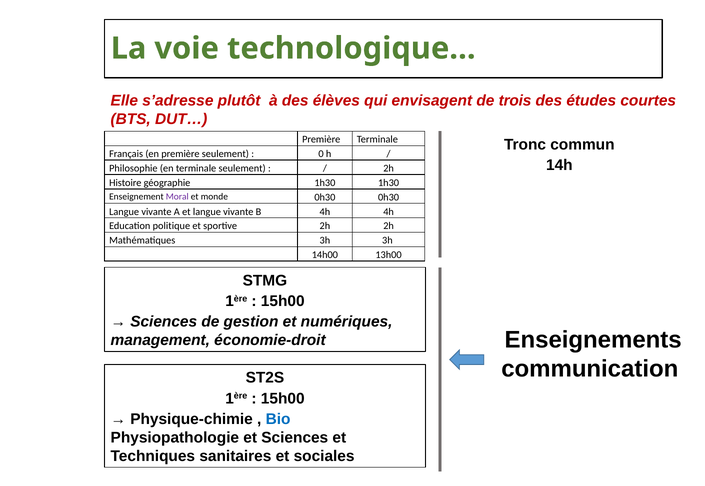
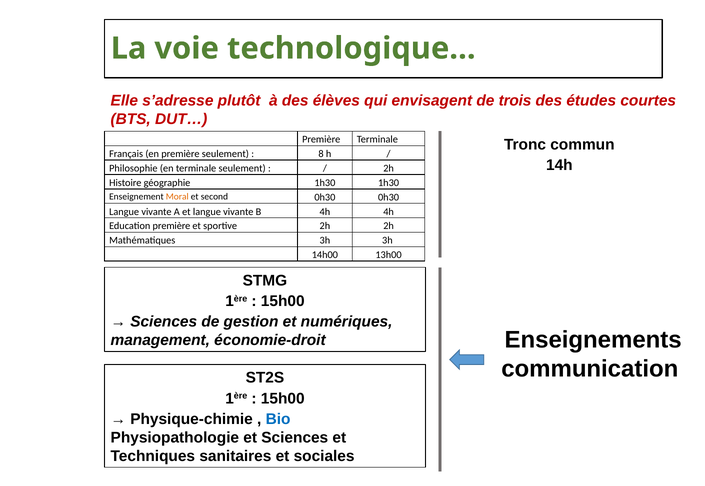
0: 0 -> 8 (321, 154)
Moral colour: purple -> orange (177, 197)
monde: monde -> second (214, 197)
Education politique: politique -> première (171, 226)
